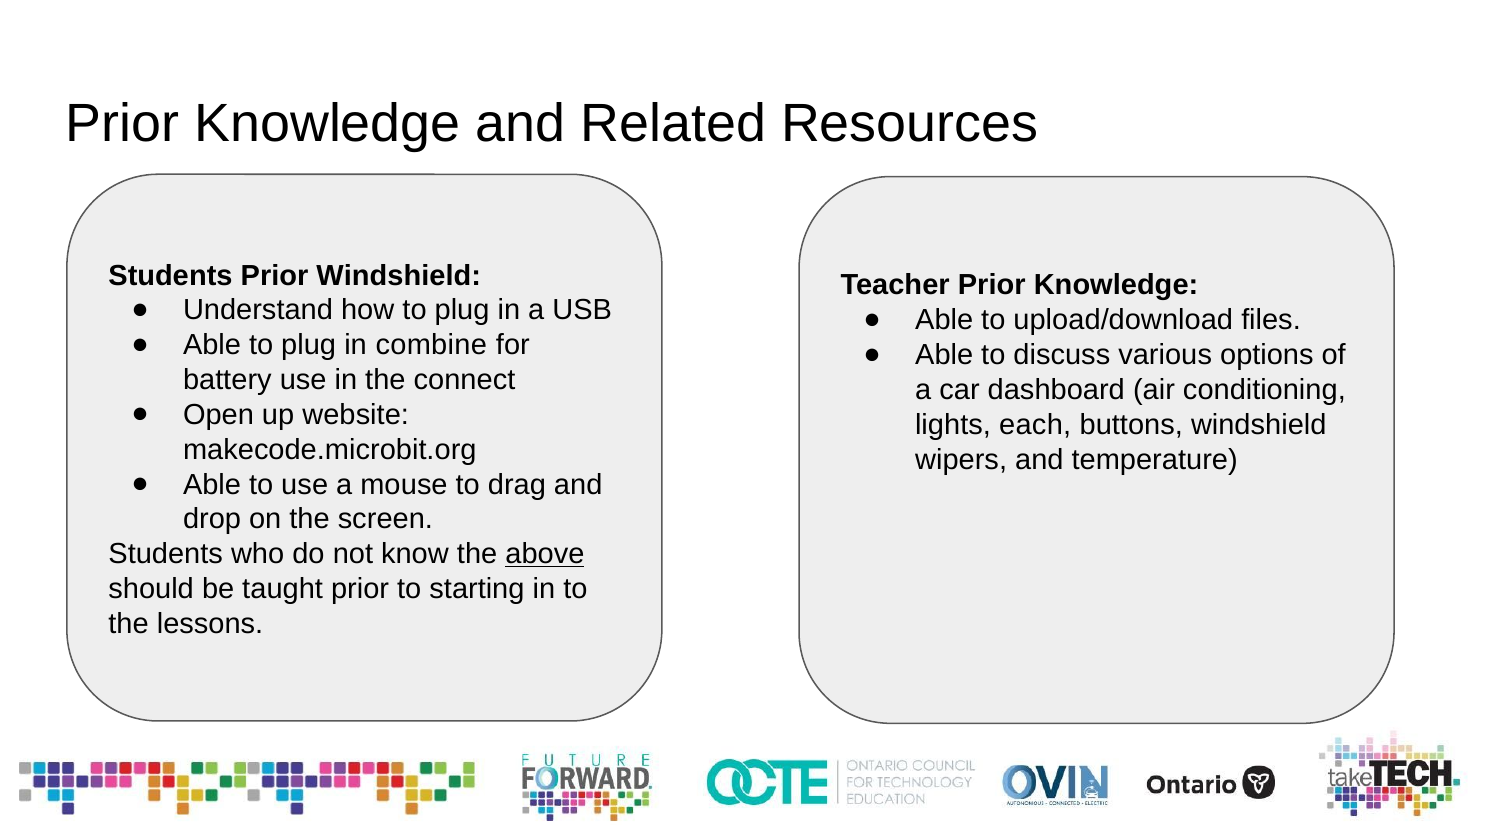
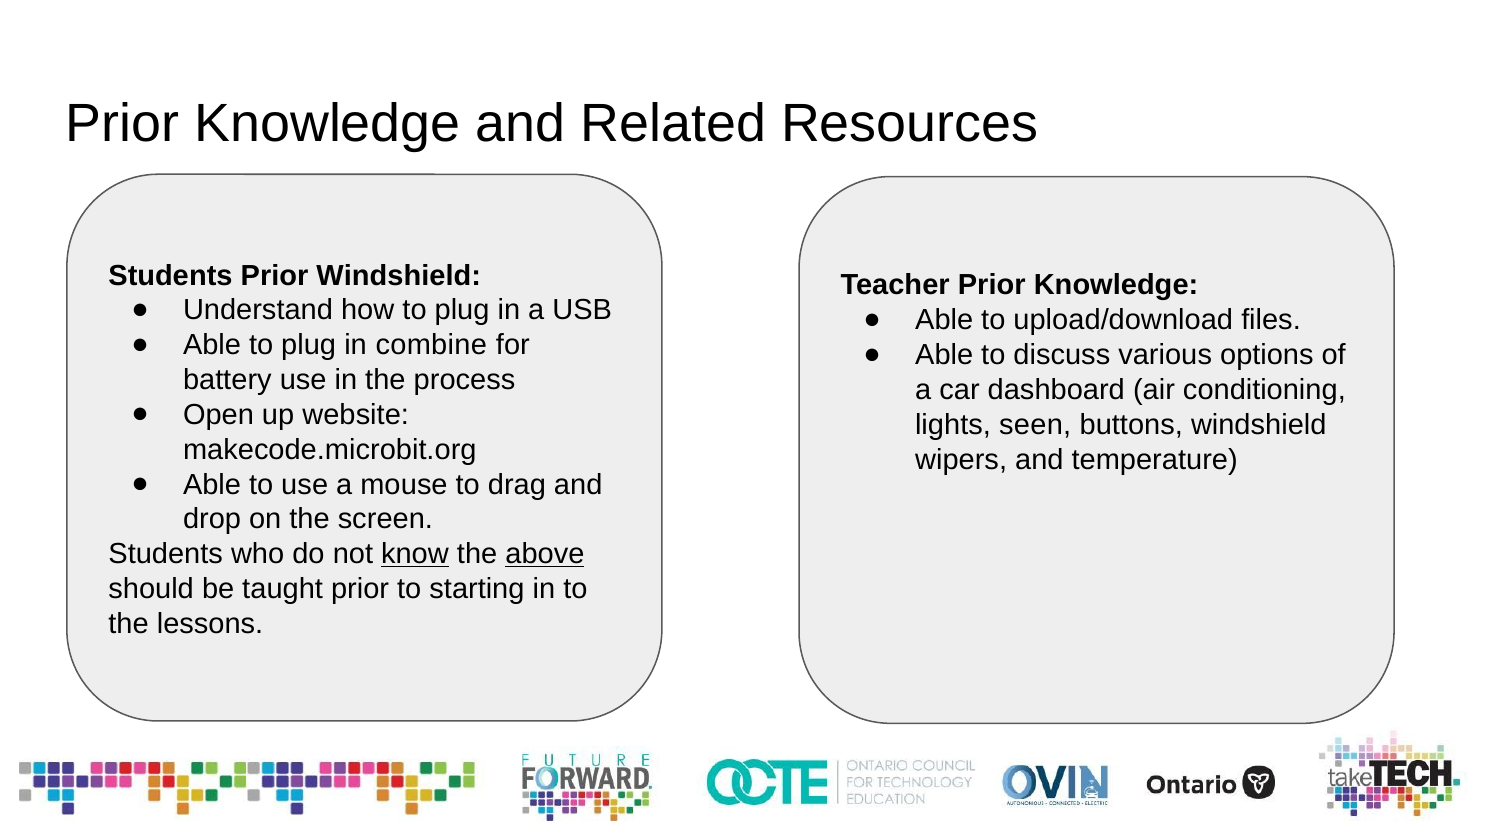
connect: connect -> process (465, 380)
each: each -> seen (1035, 424)
know underline: none -> present (415, 554)
